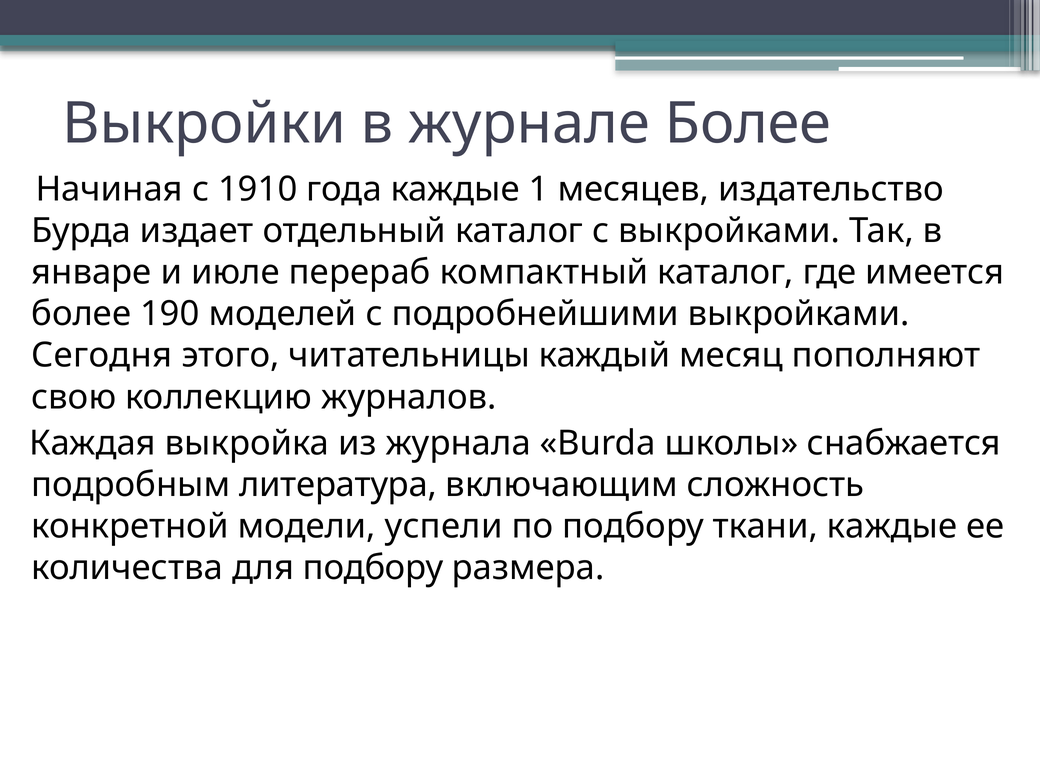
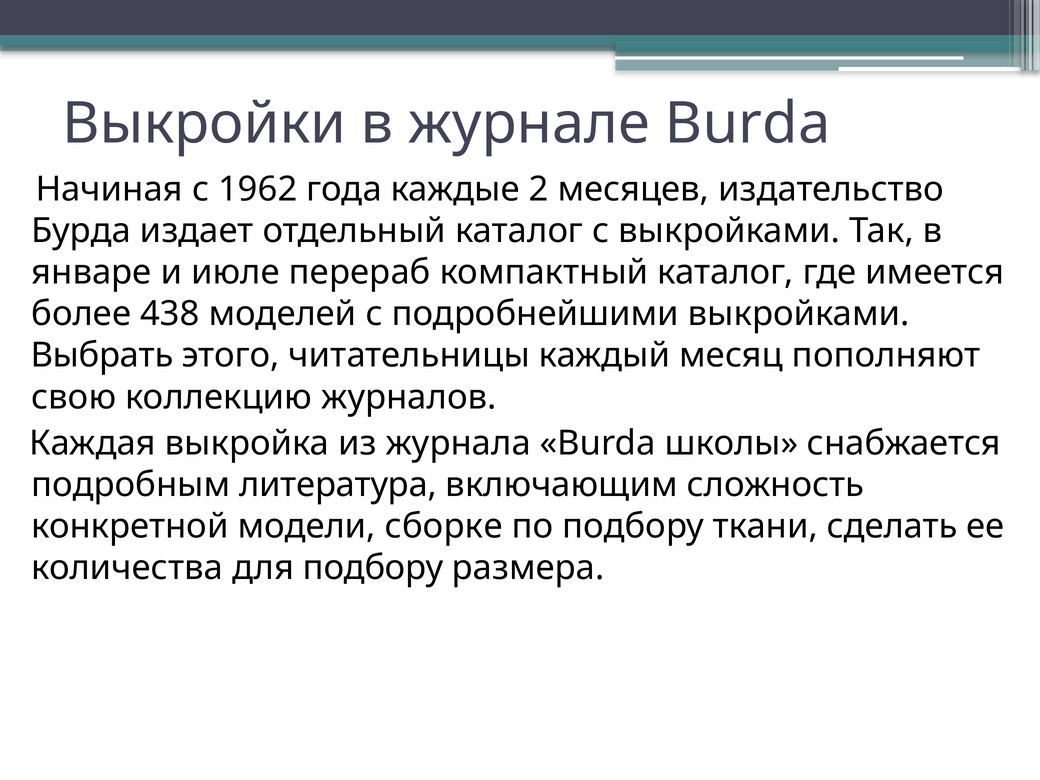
журнале Более: Более -> Burda (748, 124)
1910: 1910 -> 1962 (258, 189)
1: 1 -> 2 (539, 189)
190: 190 -> 438 (170, 314)
Сегодня: Сегодня -> Выбрать (102, 356)
успели: успели -> сборке (444, 526)
ткани каждые: каждые -> сделать (892, 526)
